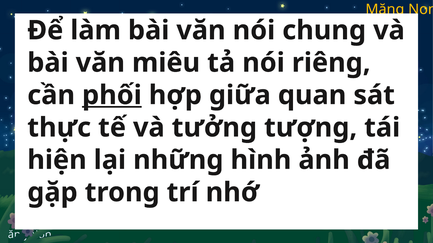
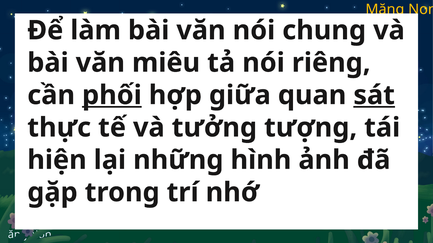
sát underline: none -> present (374, 95)
